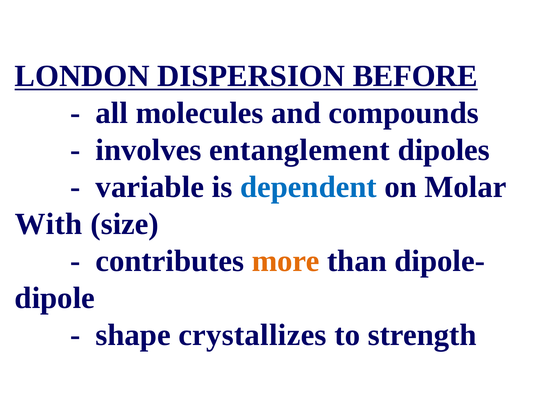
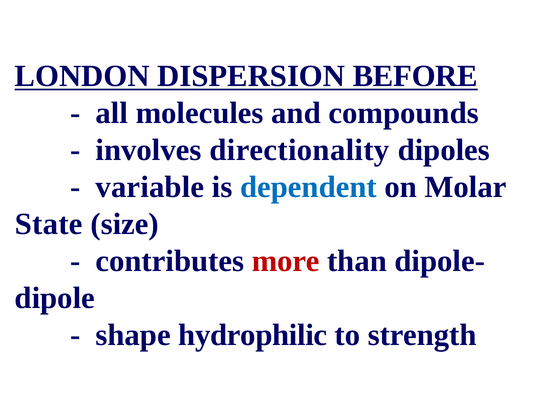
entanglement: entanglement -> directionality (299, 150)
With: With -> State (49, 224)
more colour: orange -> red (286, 261)
crystallizes: crystallizes -> hydrophilic (253, 334)
